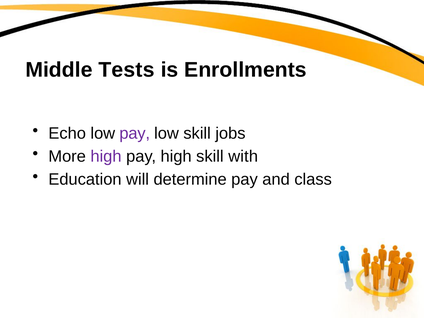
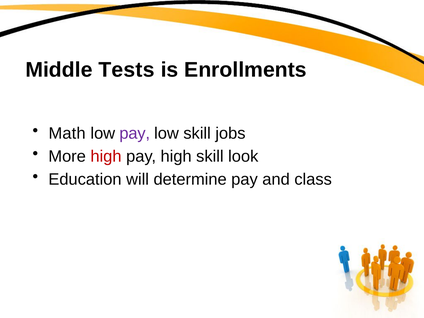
Echo: Echo -> Math (67, 133)
high colour: purple -> red (106, 156)
with: with -> look (243, 156)
